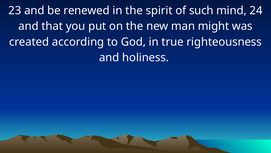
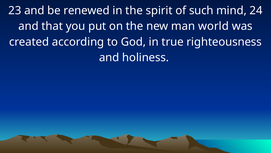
might: might -> world (213, 26)
